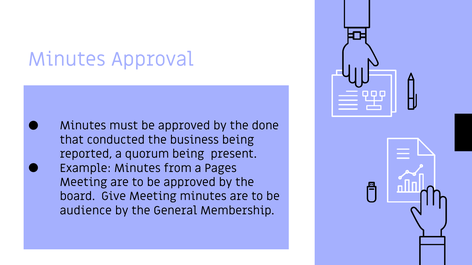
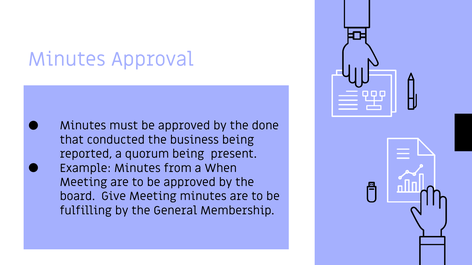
Pages: Pages -> When (221, 168)
audience: audience -> fulfilling (86, 211)
